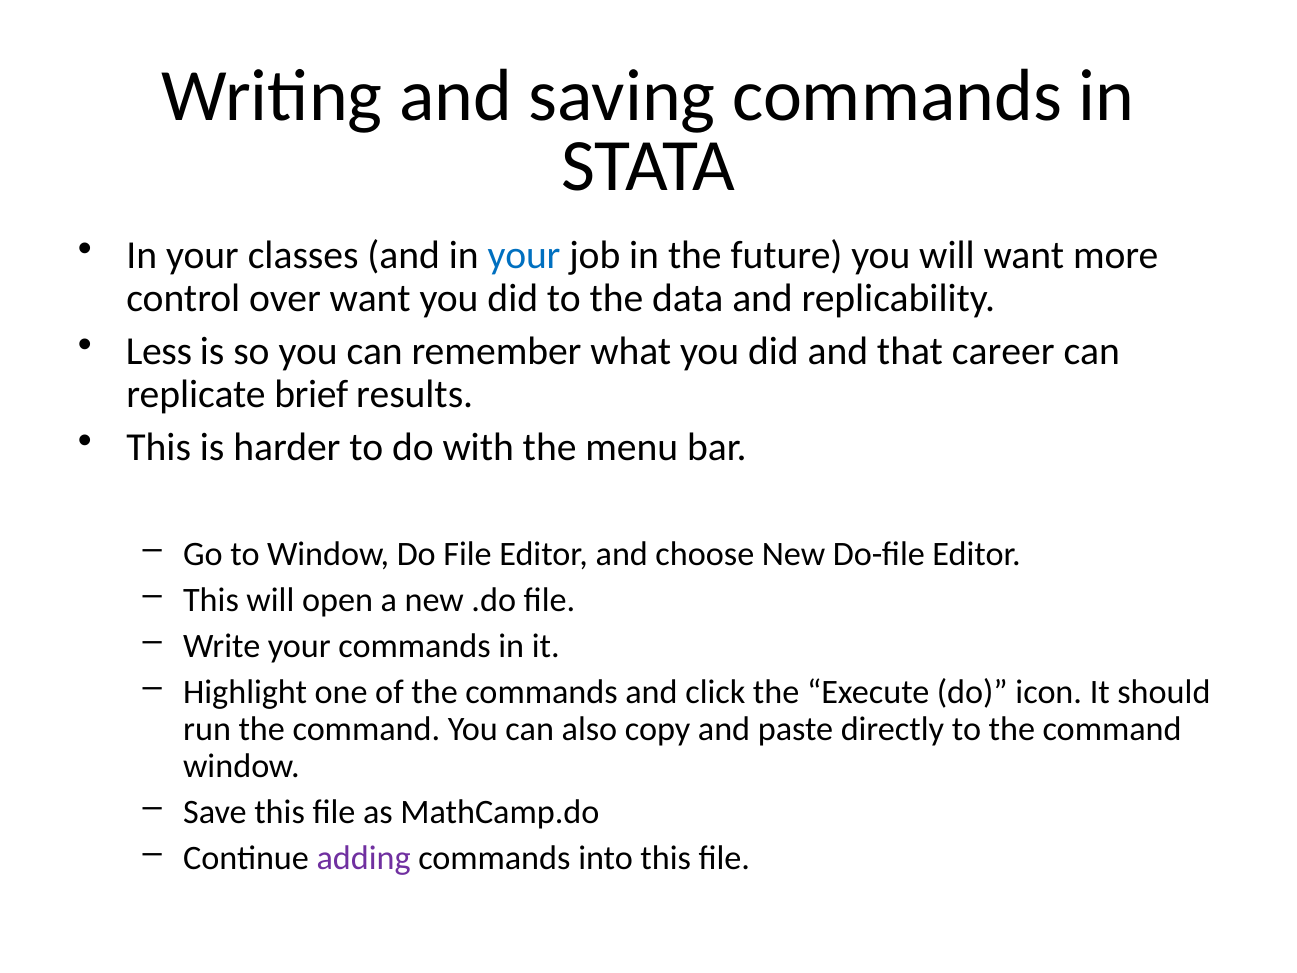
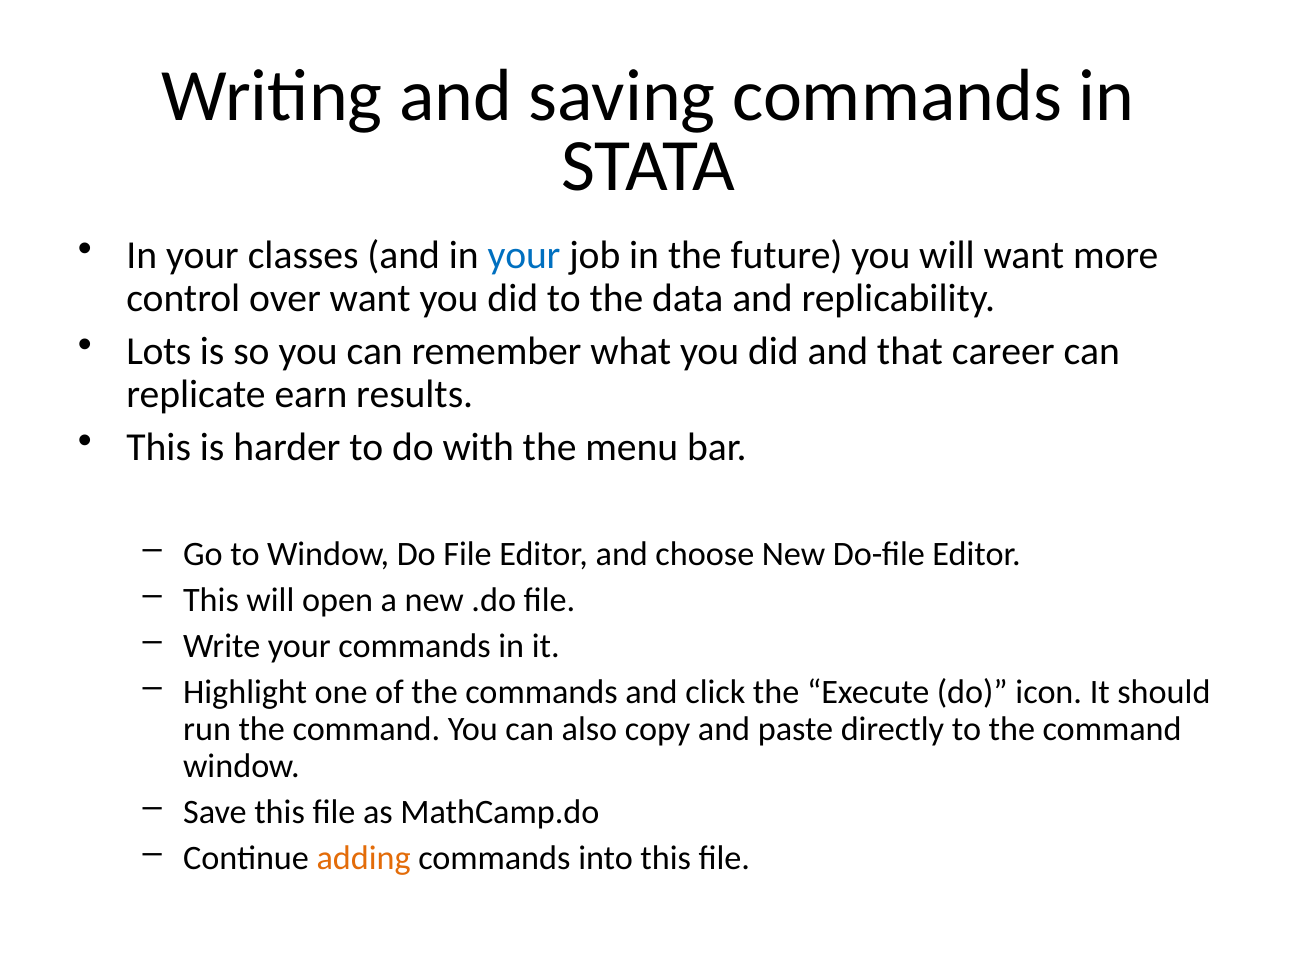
Less: Less -> Lots (159, 352)
brief: brief -> earn (311, 394)
adding colour: purple -> orange (364, 858)
